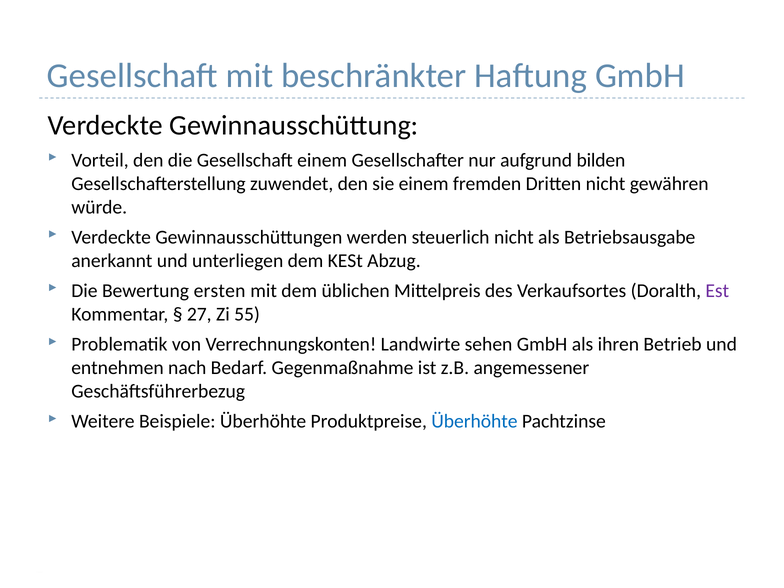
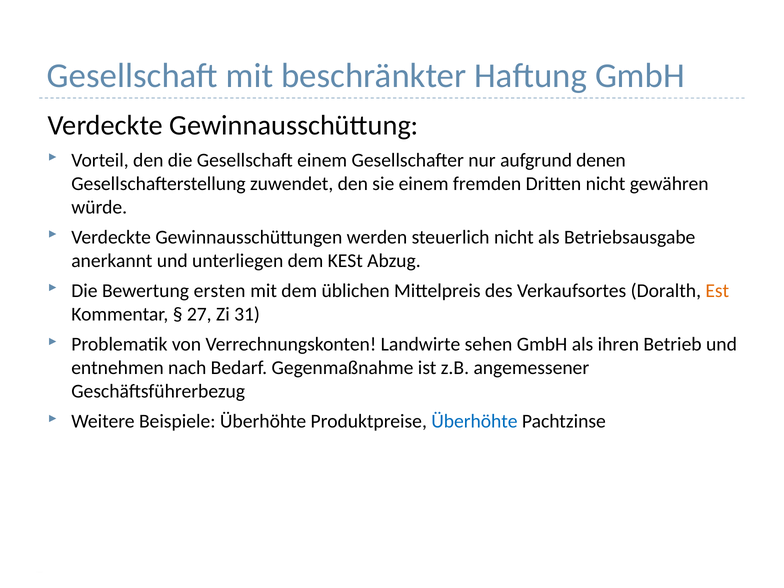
bilden: bilden -> denen (601, 160)
Est colour: purple -> orange (717, 291)
55: 55 -> 31 (247, 314)
